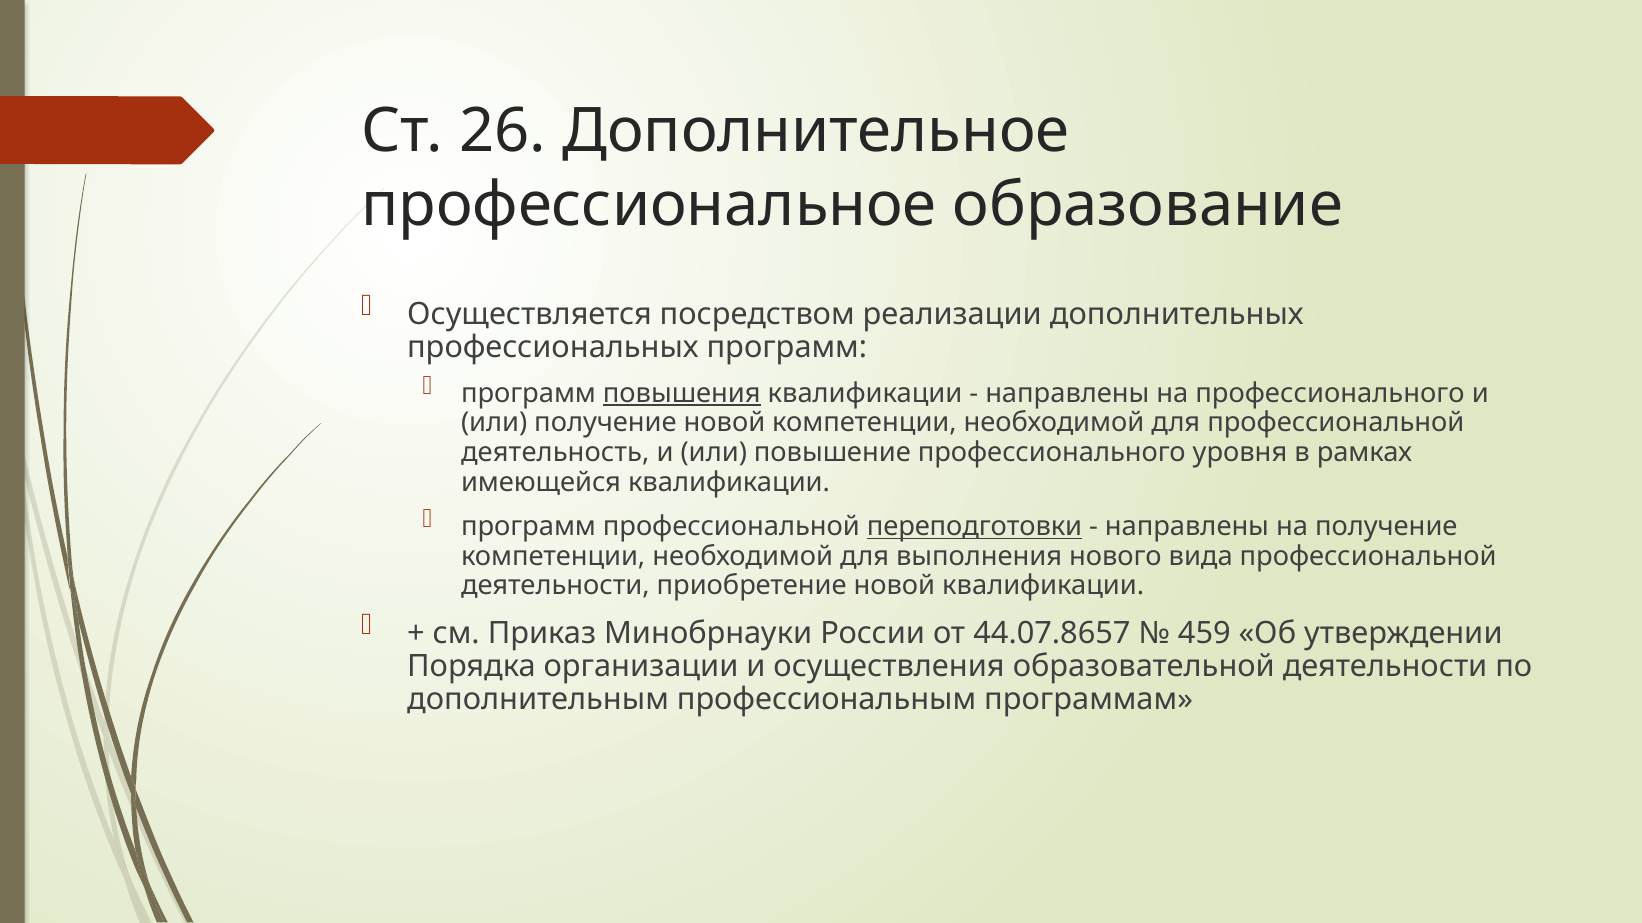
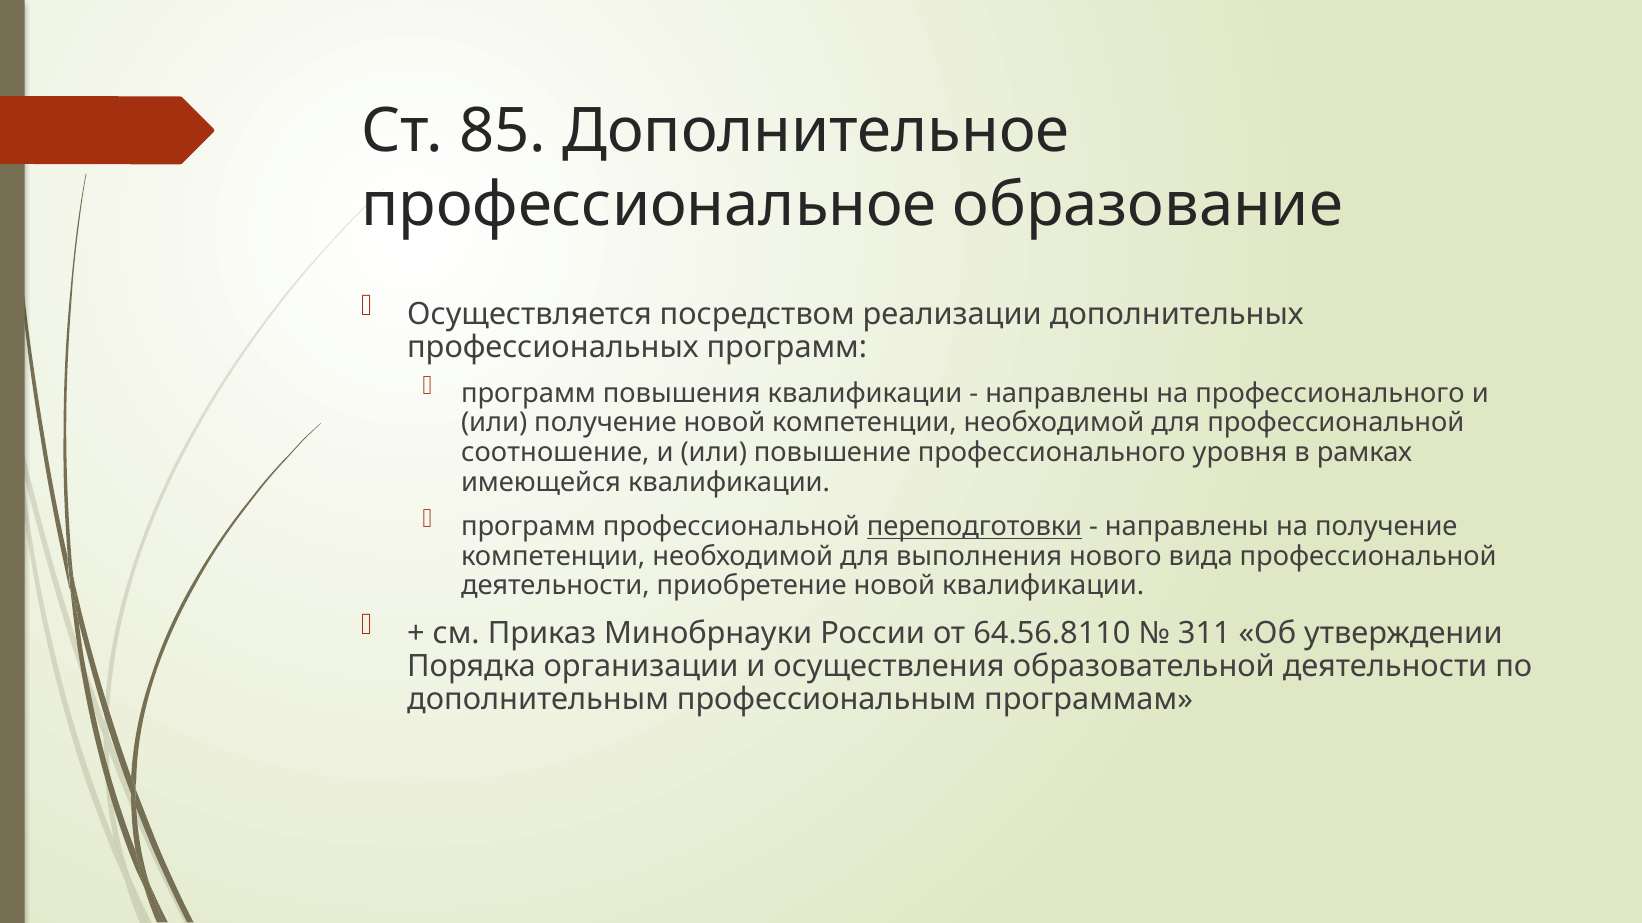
26: 26 -> 85 (503, 131)
повышения underline: present -> none (682, 394)
деятельность: деятельность -> соотношение (555, 453)
44.07.8657: 44.07.8657 -> 64.56.8110 (1052, 633)
459: 459 -> 311 (1204, 633)
